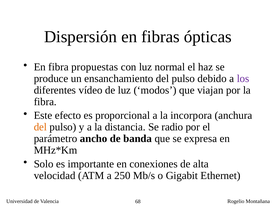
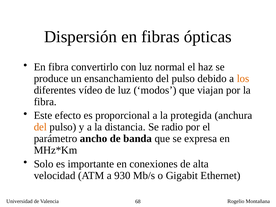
propuestas: propuestas -> convertirlo (95, 67)
los colour: purple -> orange (243, 79)
incorpora: incorpora -> protegida (191, 115)
250: 250 -> 930 (122, 176)
